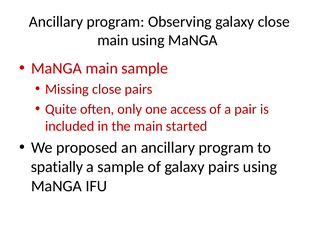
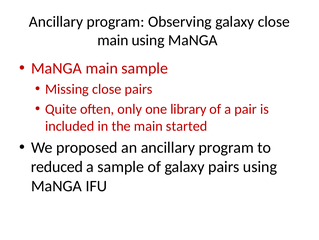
access: access -> library (188, 109)
spatially: spatially -> reduced (57, 166)
